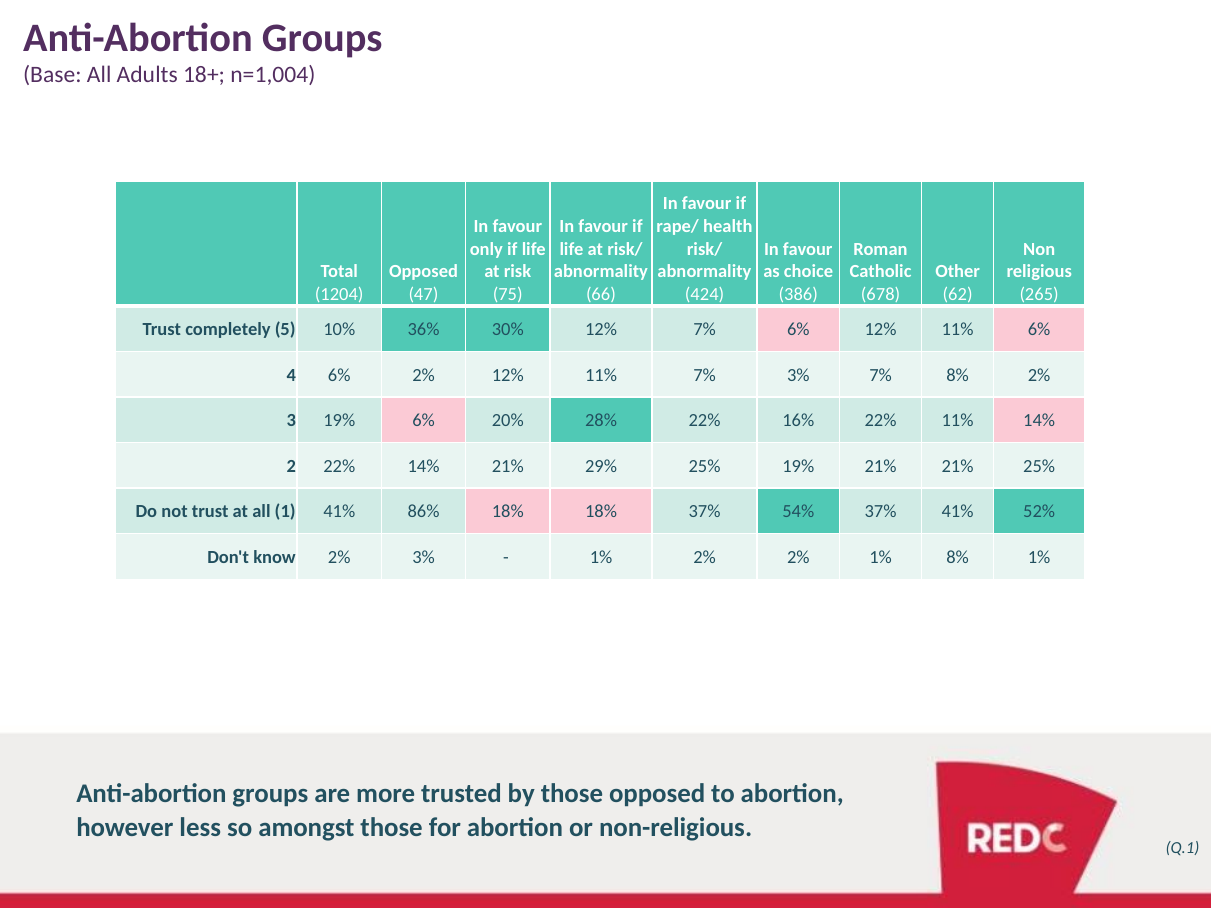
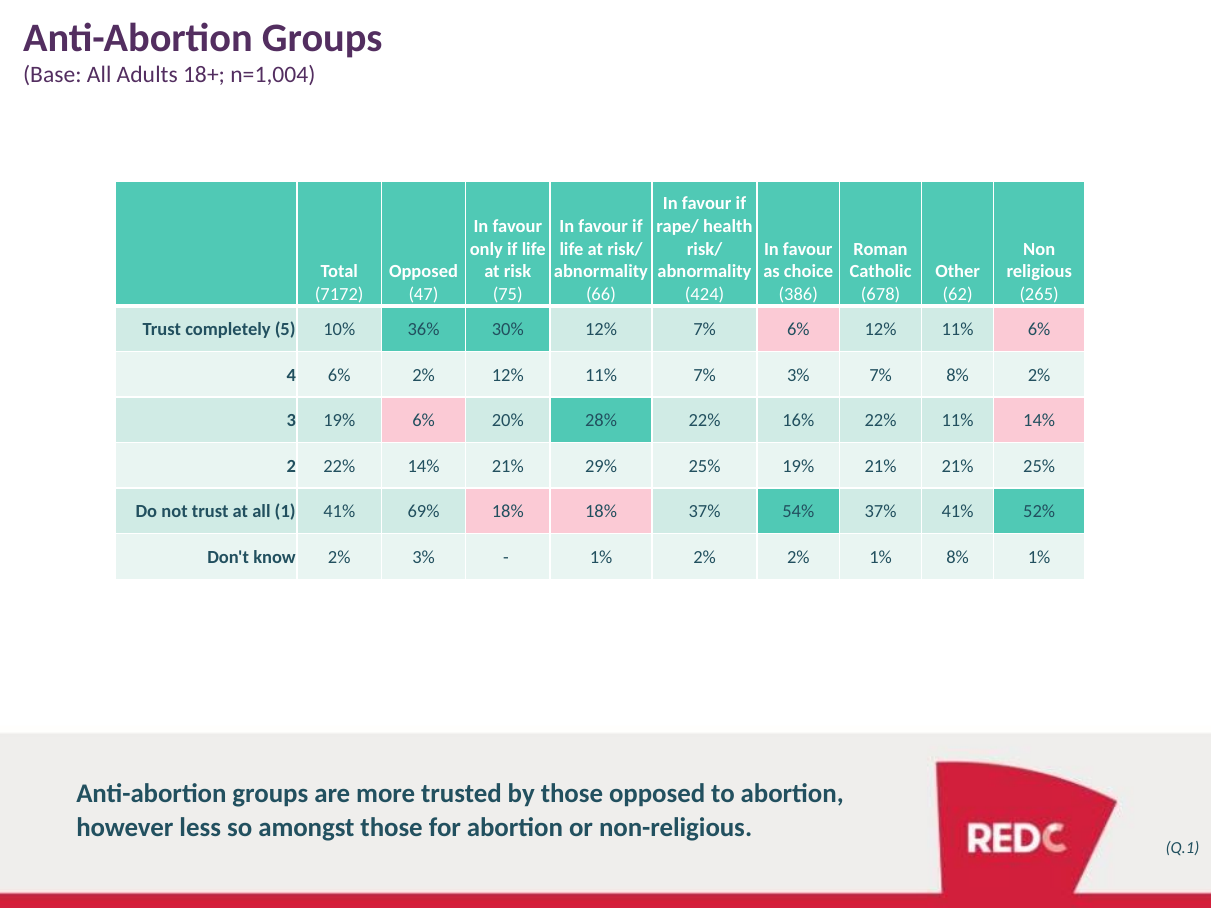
1204: 1204 -> 7172 (339, 295)
86%: 86% -> 69% (424, 512)
